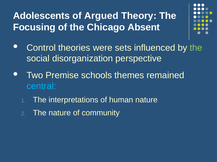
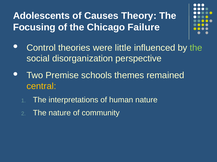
Argued: Argued -> Causes (101, 16)
Absent: Absent -> Failure (144, 27)
sets: sets -> little (123, 48)
central colour: light blue -> yellow (41, 87)
